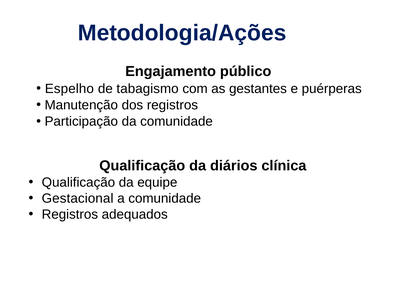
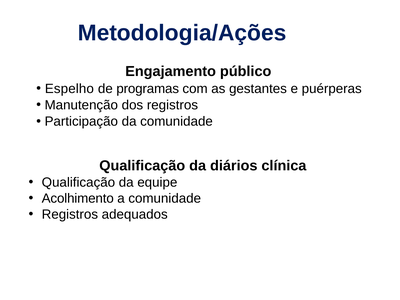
tabagismo: tabagismo -> programas (148, 89)
Gestacional: Gestacional -> Acolhimento (78, 198)
